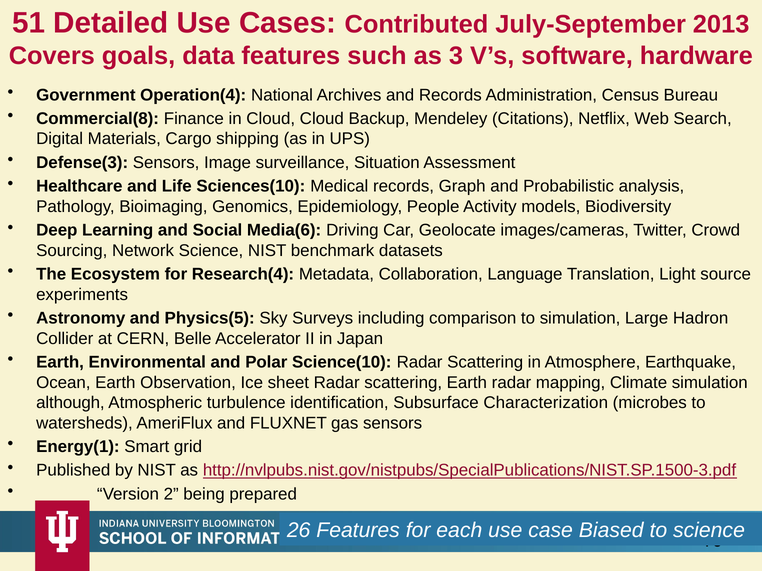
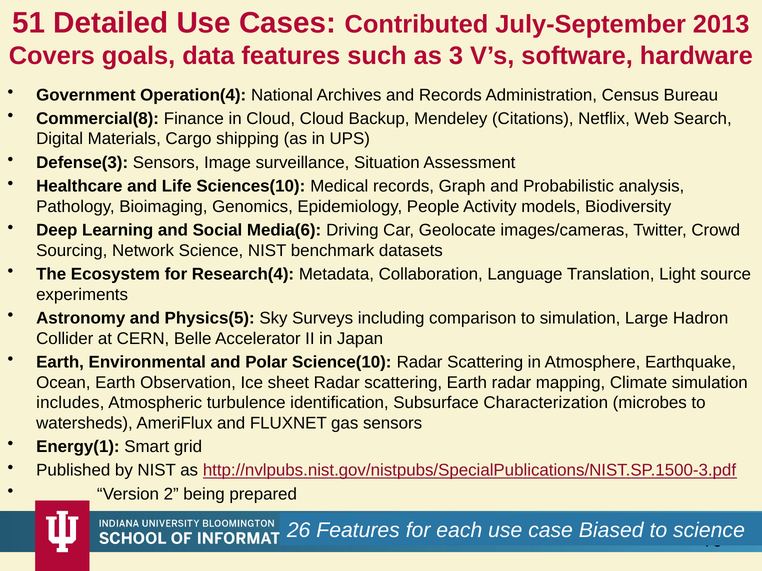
although: although -> includes (70, 403)
